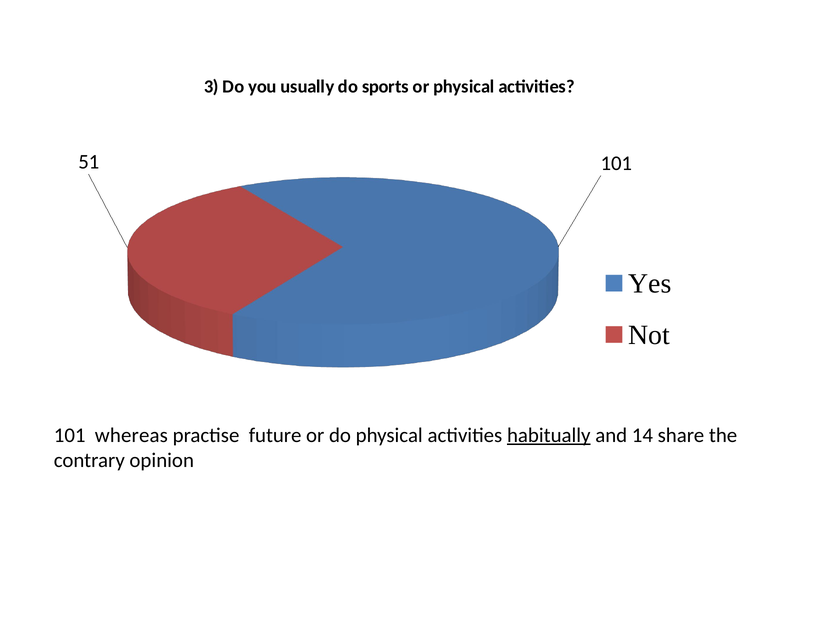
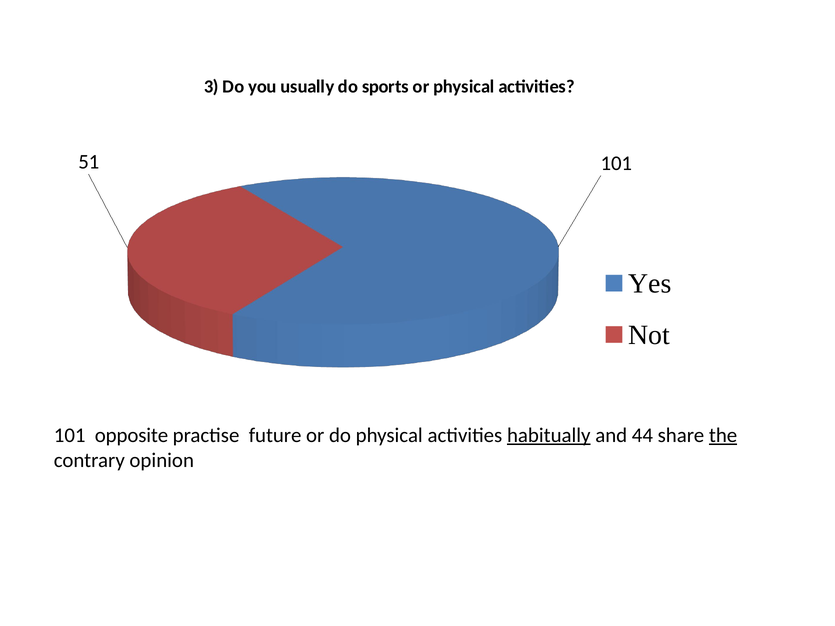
whereas: whereas -> opposite (132, 436)
14: 14 -> 44 (642, 436)
the underline: none -> present (723, 436)
